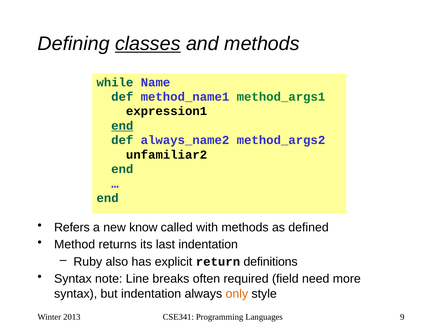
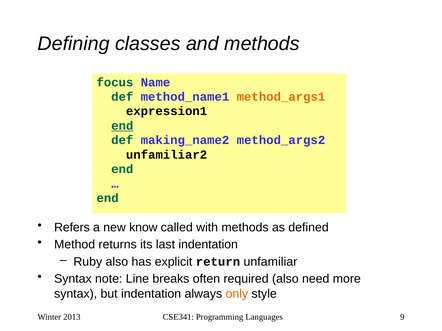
classes underline: present -> none (148, 44)
while: while -> focus (115, 82)
method_args1 colour: green -> orange (281, 97)
always_name2: always_name2 -> making_name2 (185, 140)
definitions: definitions -> unfamiliar (270, 262)
required field: field -> also (285, 279)
